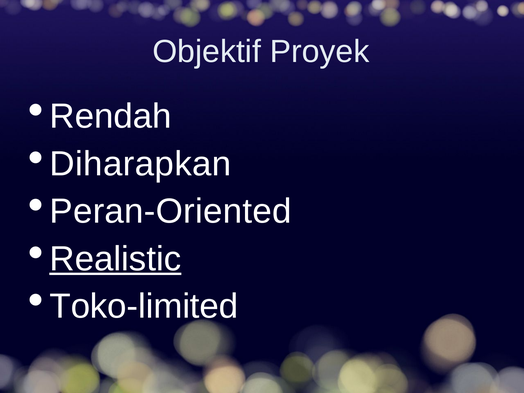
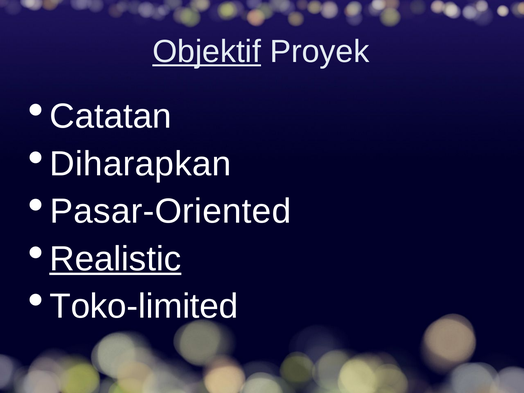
Objektif underline: none -> present (207, 52)
Rendah: Rendah -> Catatan (111, 116)
Peran-Oriented: Peran-Oriented -> Pasar-Oriented (170, 211)
